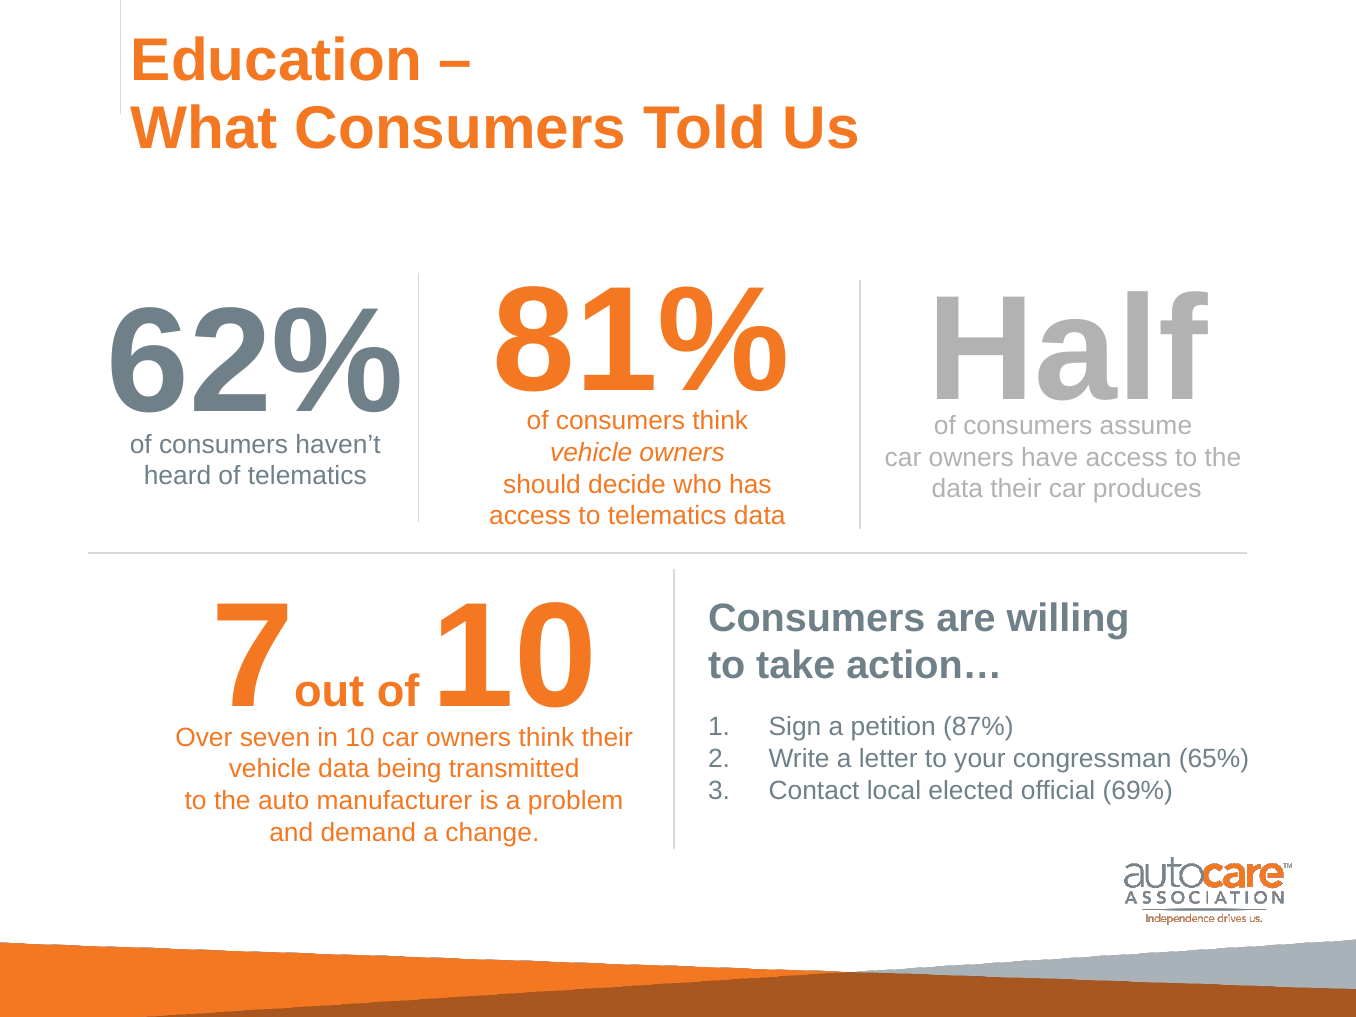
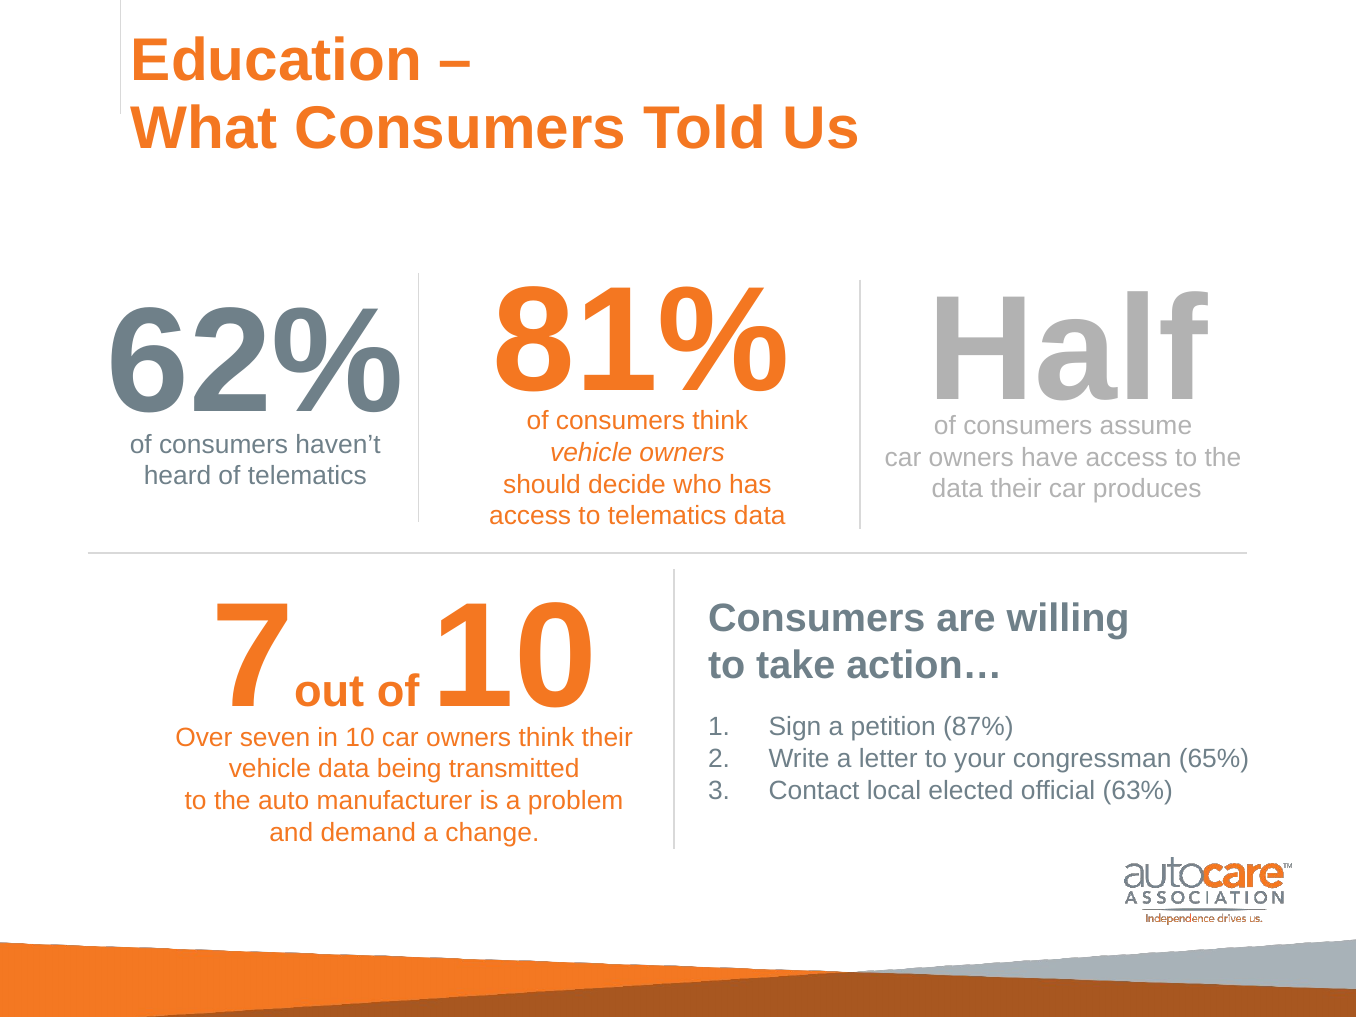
69%: 69% -> 63% (1138, 790)
